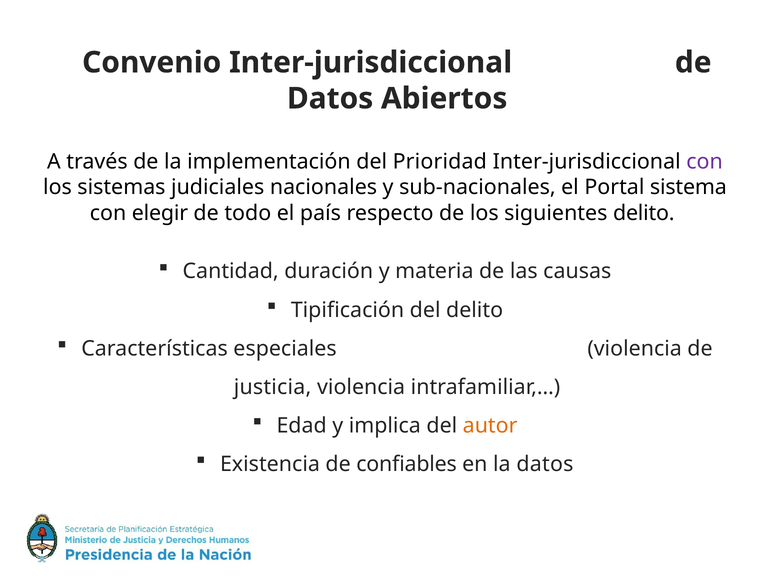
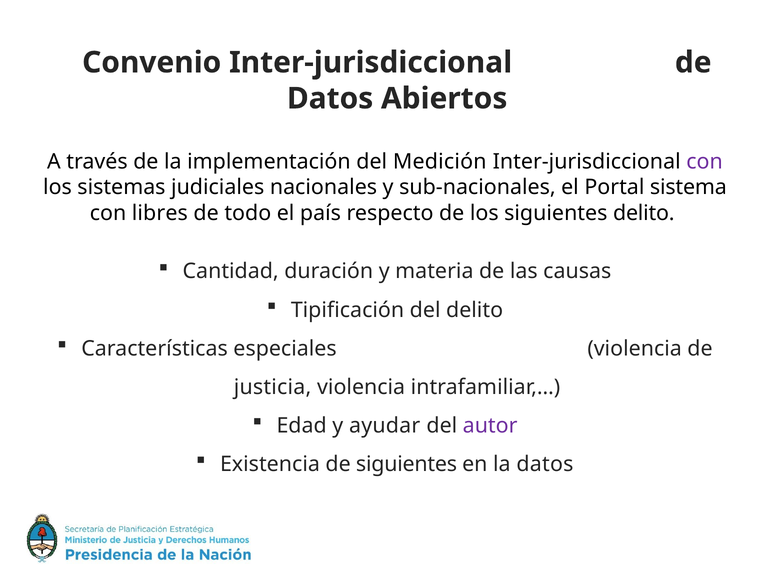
Prioridad: Prioridad -> Medición (440, 161)
elegir: elegir -> libres (160, 213)
implica: implica -> ayudar (385, 425)
autor colour: orange -> purple (490, 425)
de confiables: confiables -> siguientes (407, 464)
